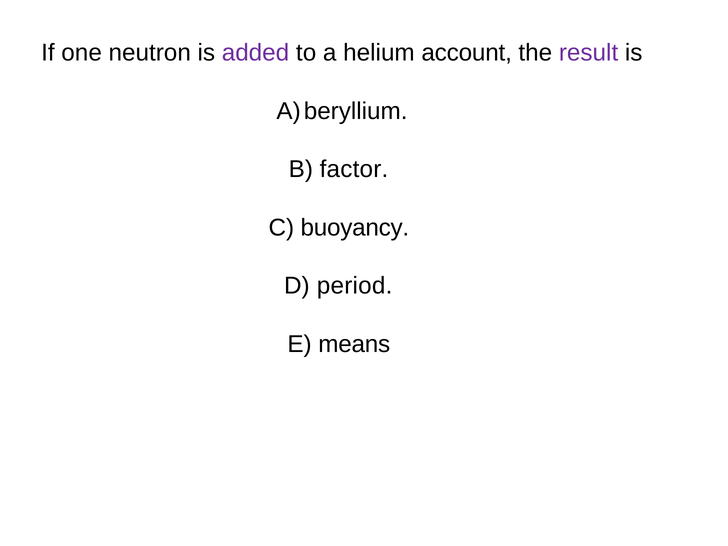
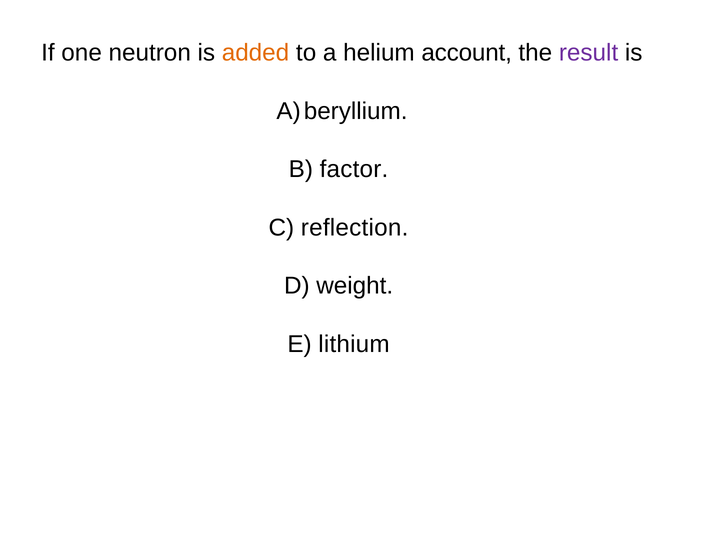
added colour: purple -> orange (255, 53)
buoyancy: buoyancy -> reflection (355, 228)
period: period -> weight (355, 286)
means: means -> lithium (354, 344)
